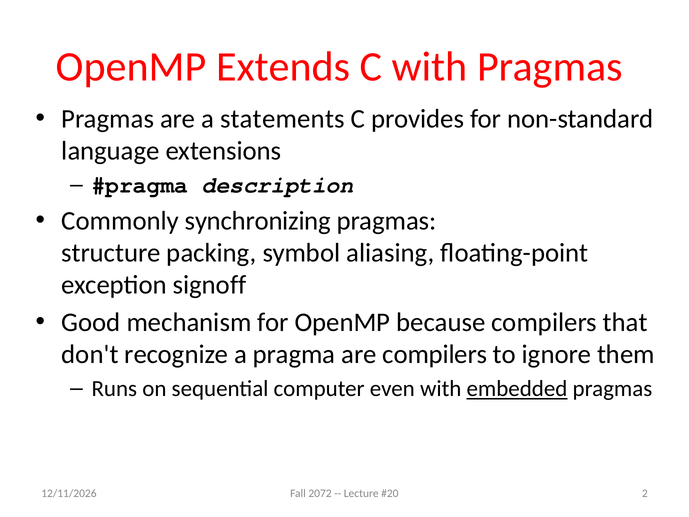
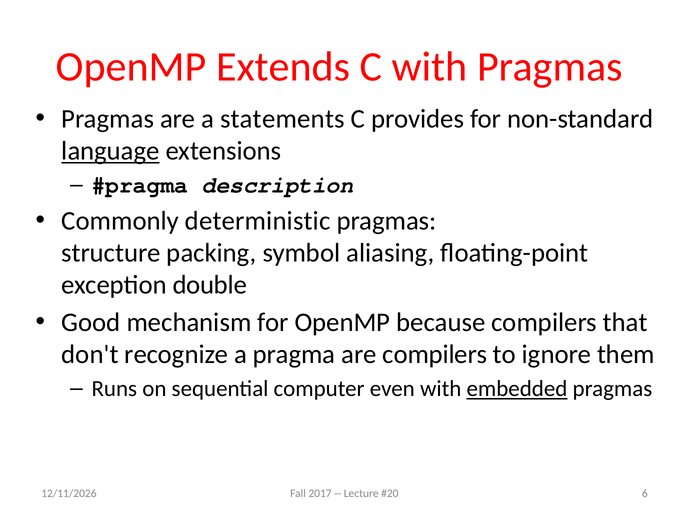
language underline: none -> present (110, 151)
synchronizing: synchronizing -> deterministic (258, 221)
signoff: signoff -> double (210, 285)
2072: 2072 -> 2017 (320, 493)
2: 2 -> 6 (645, 493)
